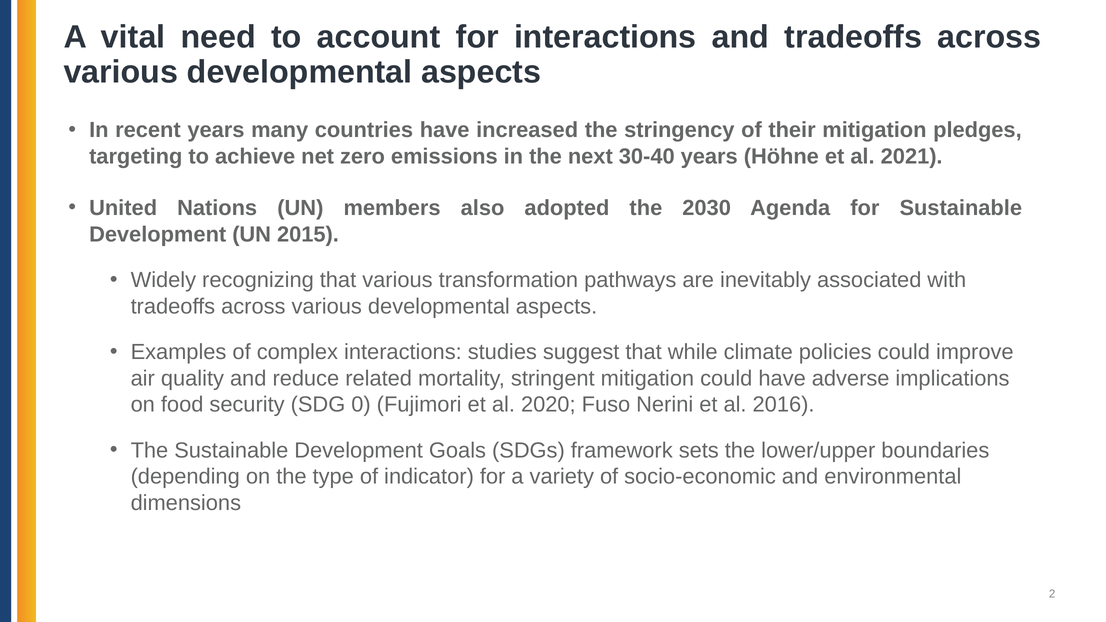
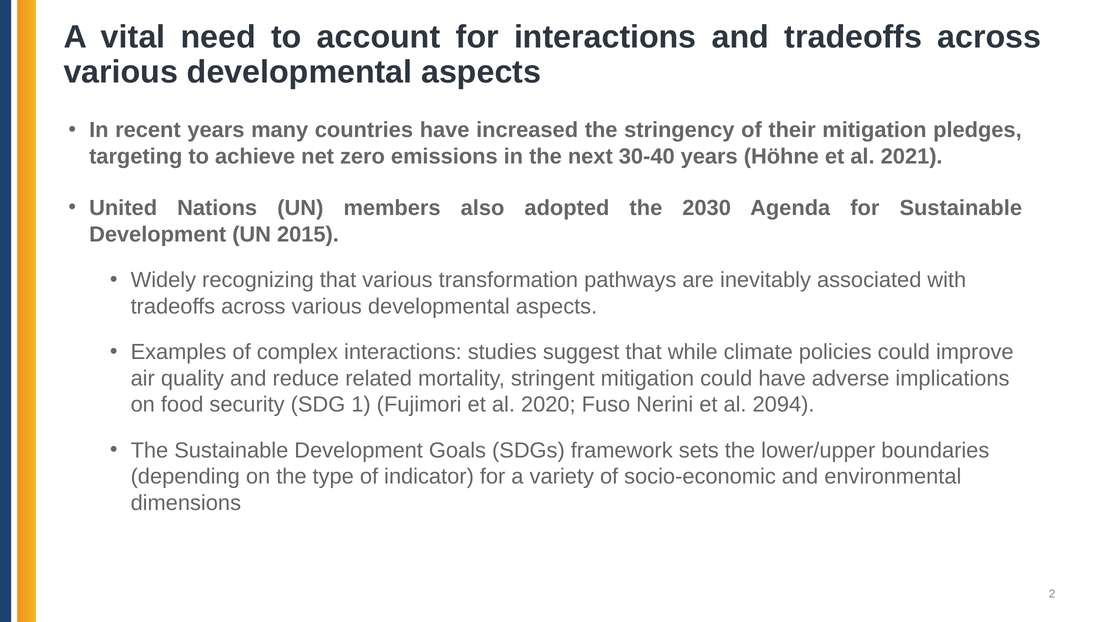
0: 0 -> 1 (361, 405)
2016: 2016 -> 2094 (784, 405)
